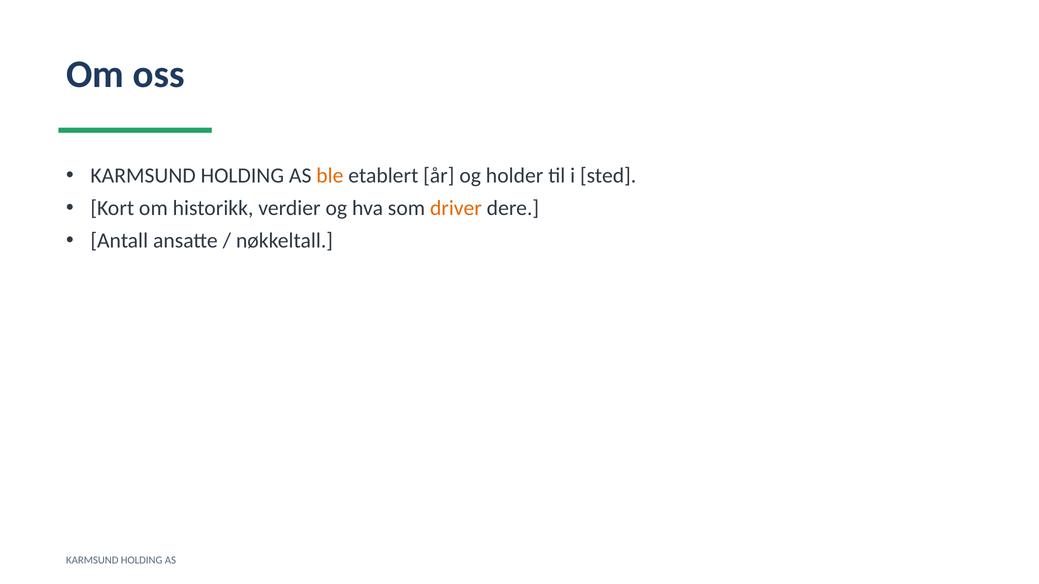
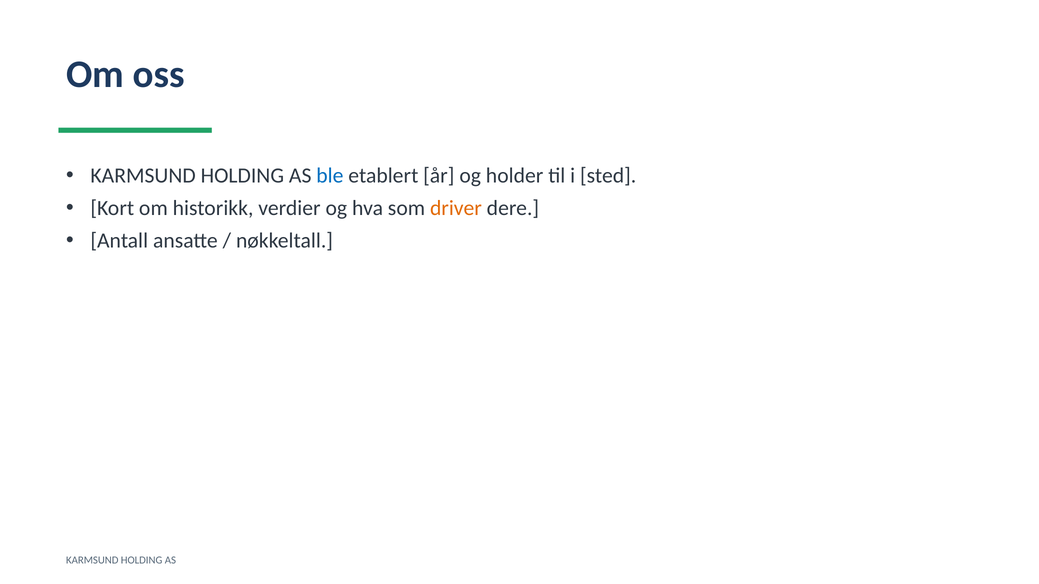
ble colour: orange -> blue (330, 176)
